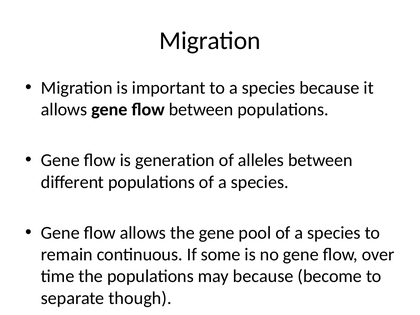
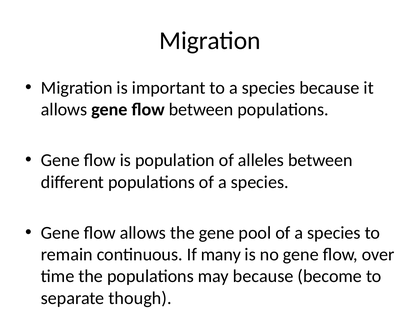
generation: generation -> population (175, 160)
some: some -> many (221, 255)
